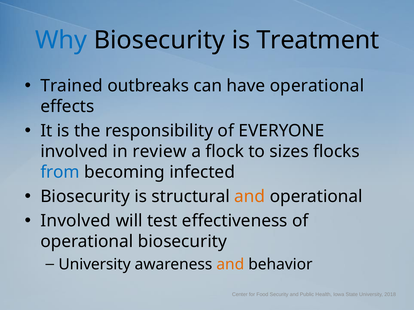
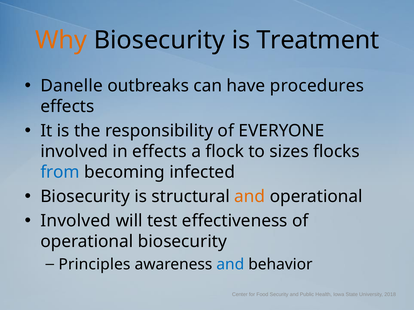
Why colour: blue -> orange (61, 40)
Trained: Trained -> Danelle (72, 86)
have operational: operational -> procedures (317, 86)
in review: review -> effects (160, 152)
University: University -> Principles (94, 265)
and colour: orange -> blue (230, 265)
